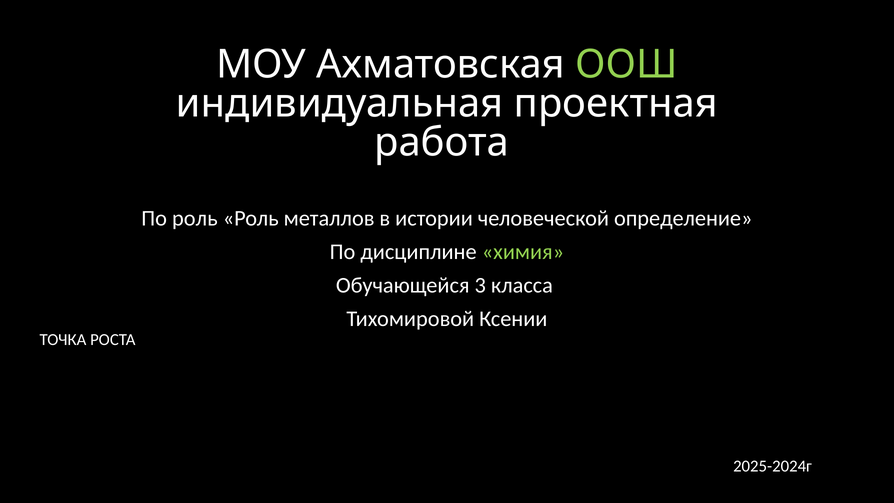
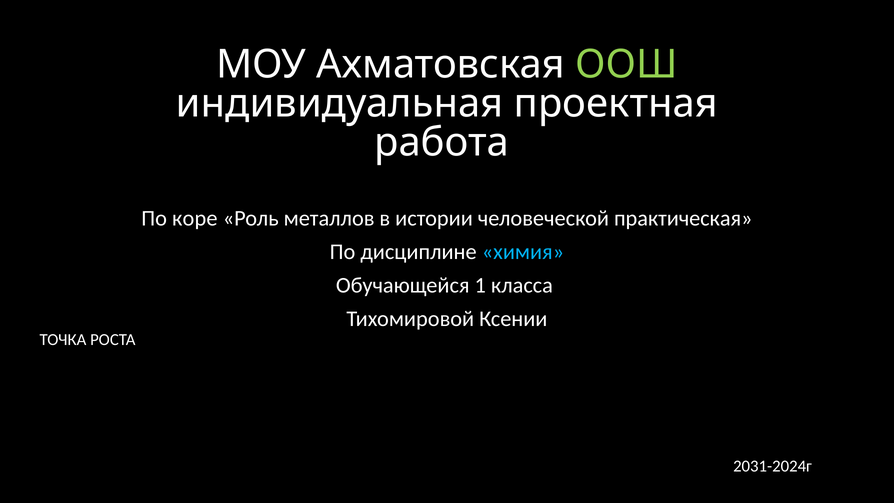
По роль: роль -> коре (195, 218)
определение: определение -> практическая (683, 218)
химия colour: light green -> light blue (523, 252)
3: 3 -> 1 (480, 285)
2025-2024г: 2025-2024г -> 2031-2024г (773, 466)
